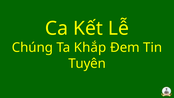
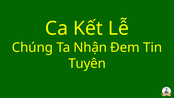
Khắp: Khắp -> Nhận (90, 48)
